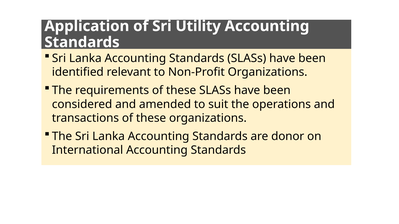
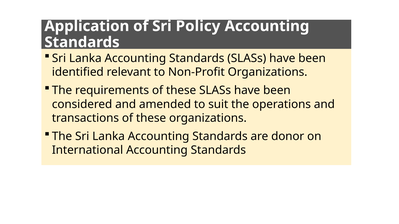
Utility: Utility -> Policy (198, 26)
